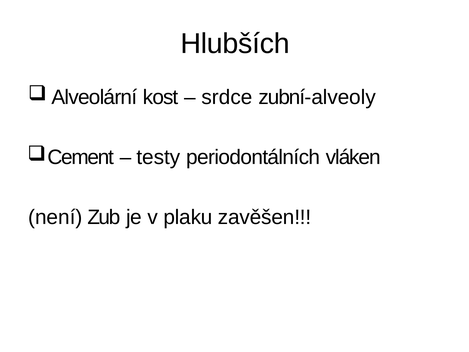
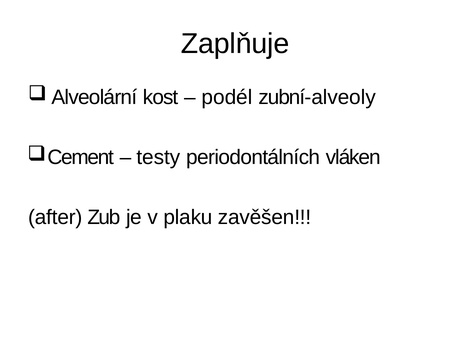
Hlubších: Hlubších -> Zaplňuje (235, 44)
srdce: srdce -> podél (227, 97)
není: není -> after (55, 217)
